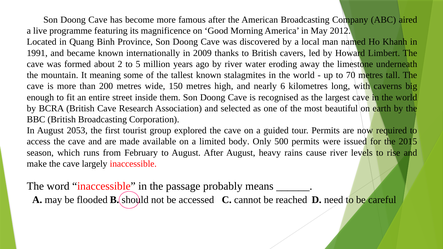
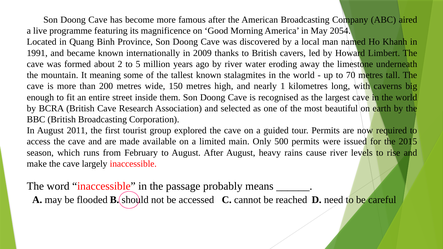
2012: 2012 -> 2054 (340, 31)
6: 6 -> 1 (283, 86)
2053: 2053 -> 2011 (77, 131)
body: body -> main (239, 142)
